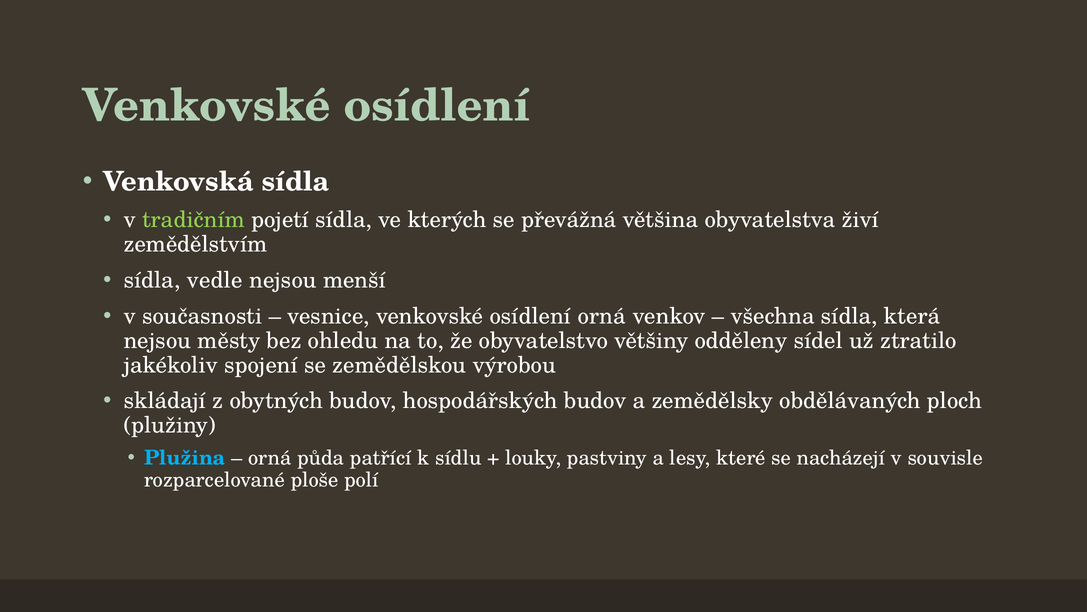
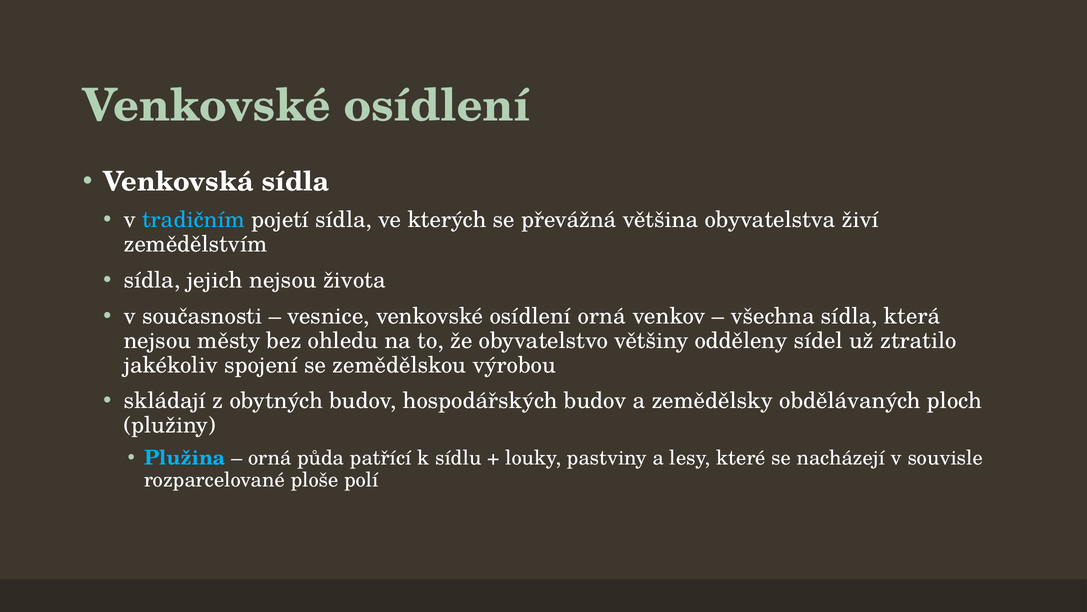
tradičním colour: light green -> light blue (193, 220)
vedle: vedle -> jejich (215, 280)
menší: menší -> života (354, 280)
